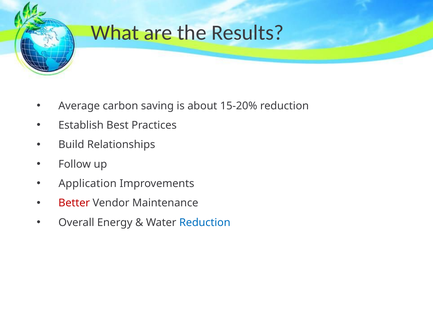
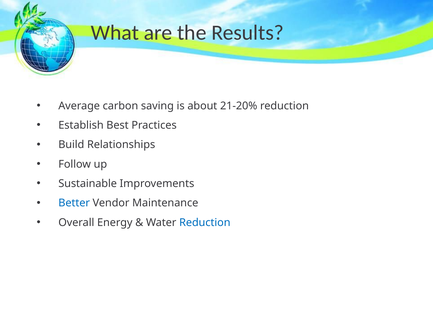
15-20%: 15-20% -> 21-20% (239, 106)
Application: Application -> Sustainable (88, 184)
Better colour: red -> blue (74, 204)
